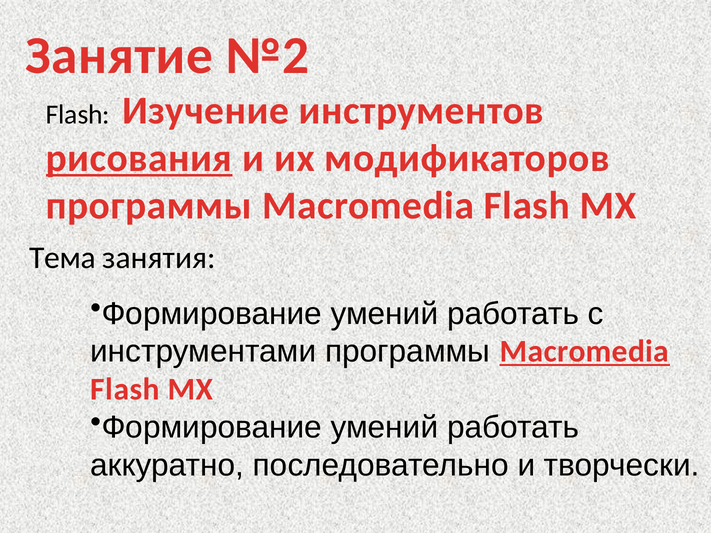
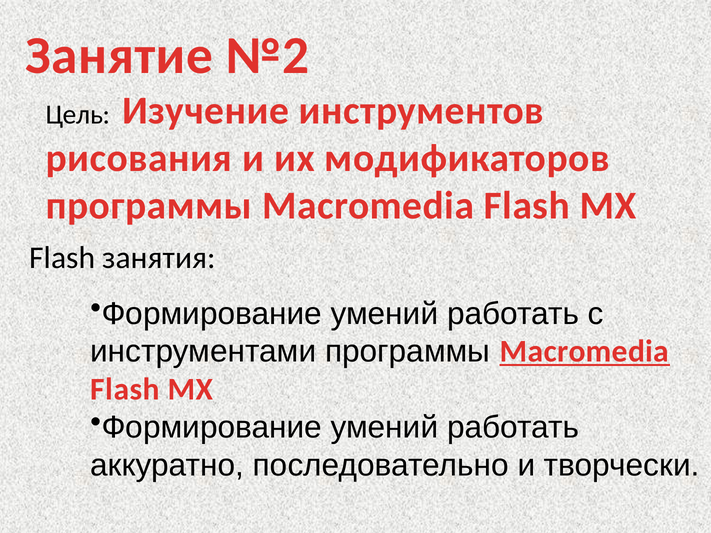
Flash: Flash -> Цель (78, 115)
рисования underline: present -> none (139, 158)
Тема: Тема -> Flash (62, 258)
